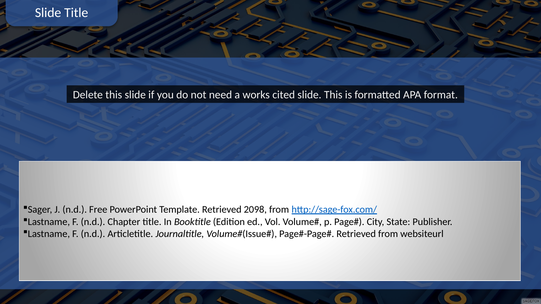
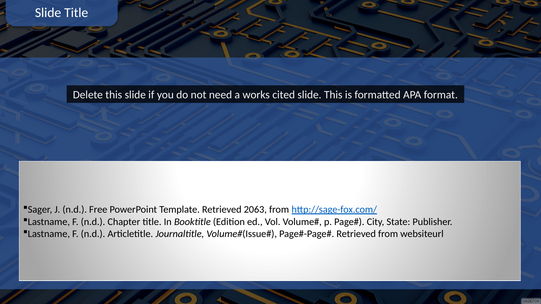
2098: 2098 -> 2063 (255, 210)
